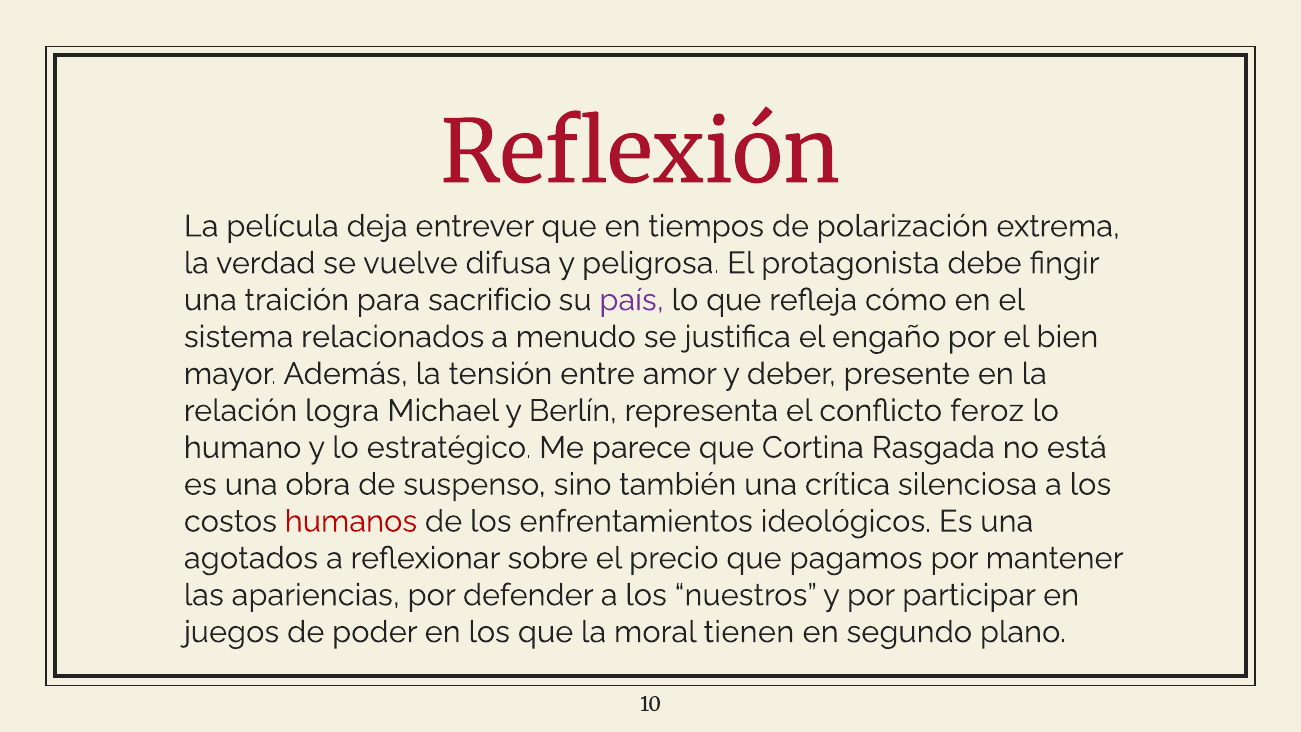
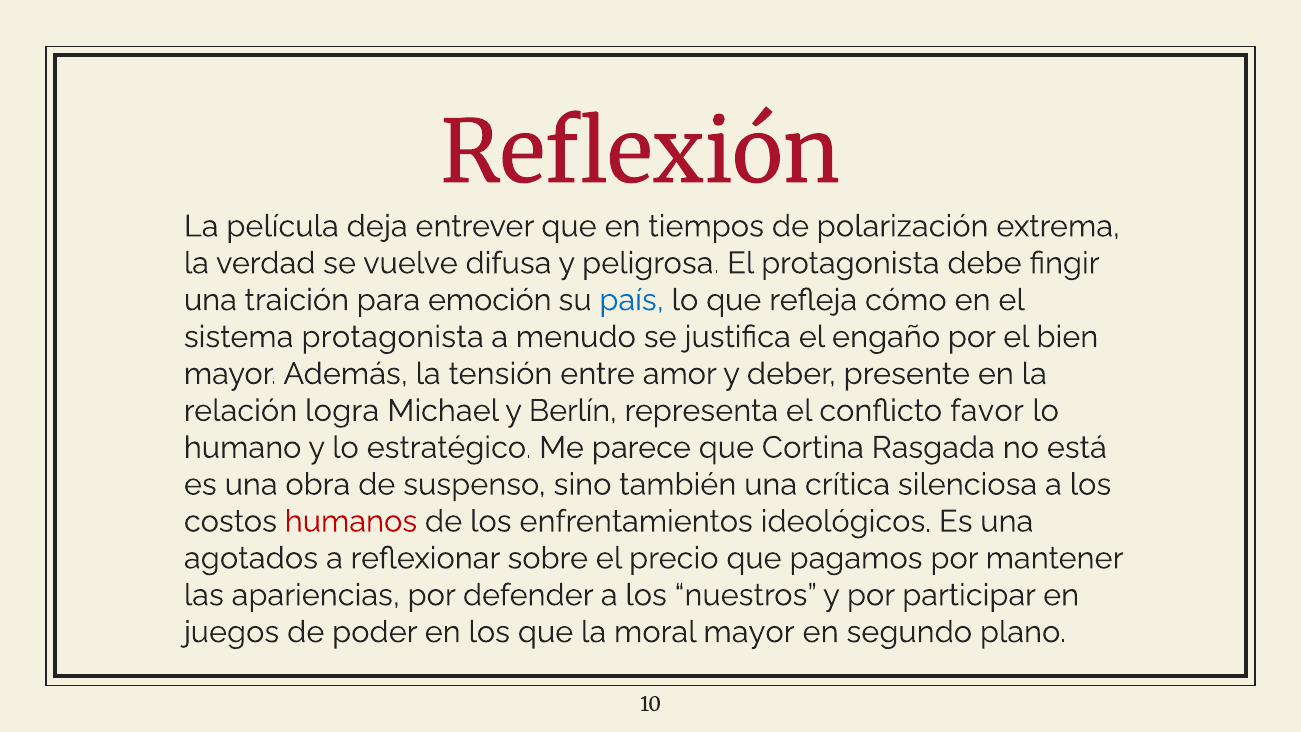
sacrificio: sacrificio -> emoción (490, 300)
país colour: purple -> blue (632, 300)
sistema relacionados: relacionados -> protagonista (393, 337)
feroz: feroz -> favor (987, 411)
moral tienen: tienen -> mayor (749, 632)
